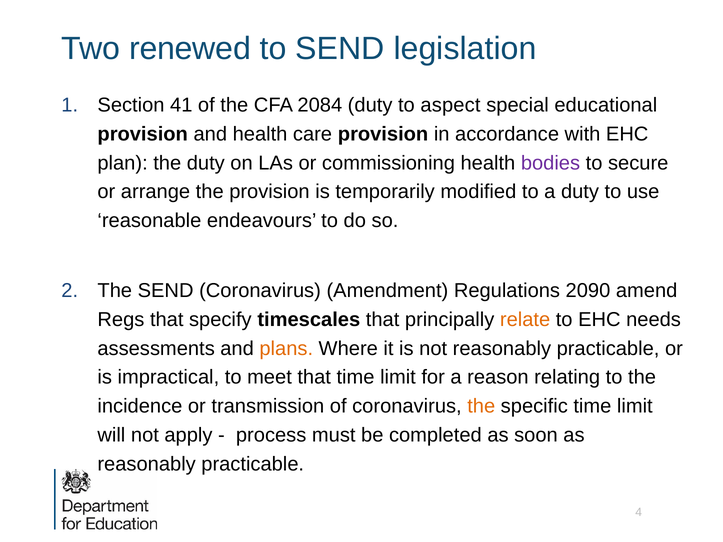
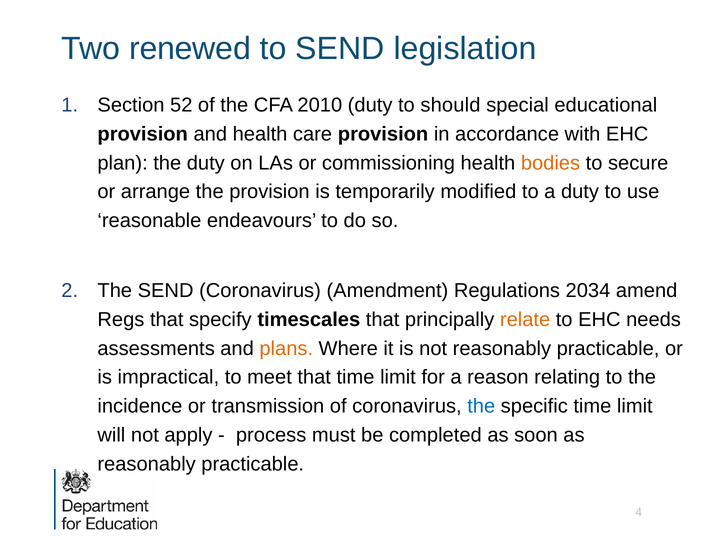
41: 41 -> 52 (181, 105)
2084: 2084 -> 2010 (320, 105)
aspect: aspect -> should (450, 105)
bodies colour: purple -> orange (550, 163)
2090: 2090 -> 2034 (588, 291)
the colour: orange -> blue (481, 406)
